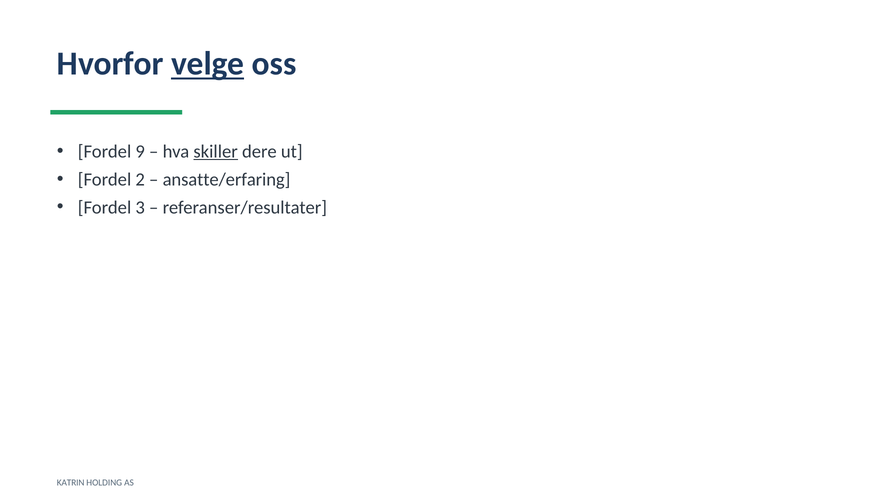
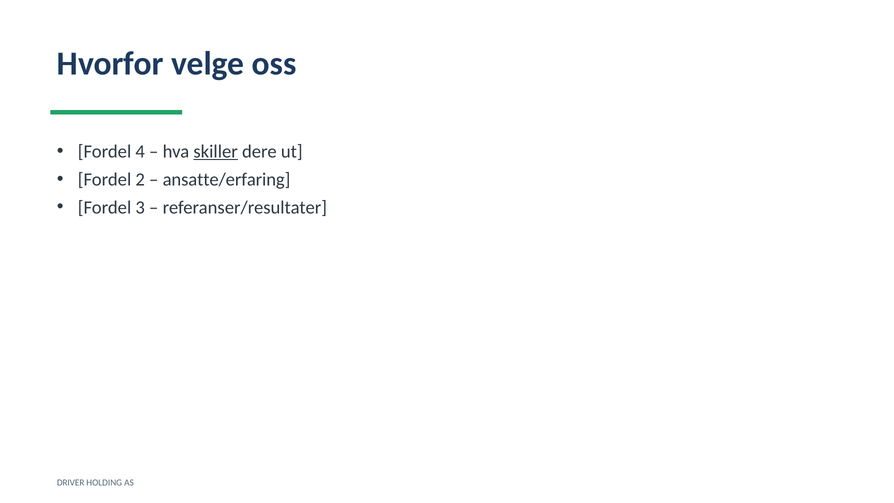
velge underline: present -> none (208, 64)
9: 9 -> 4 (140, 151)
KATRIN: KATRIN -> DRIVER (71, 483)
